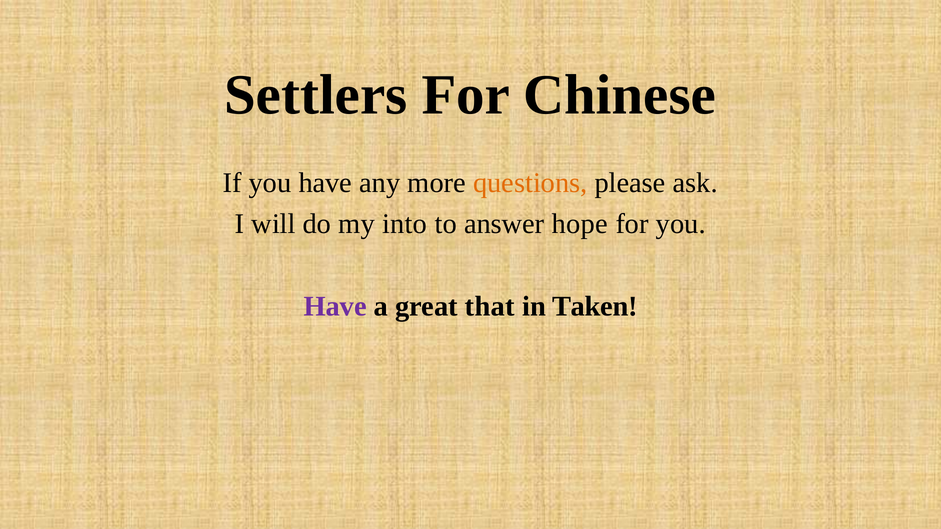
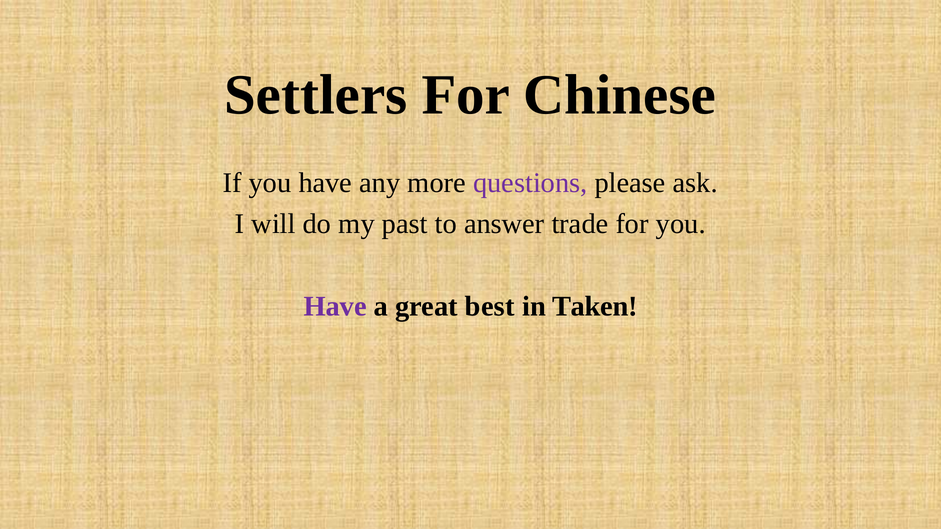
questions colour: orange -> purple (530, 183)
into: into -> past (405, 224)
hope: hope -> trade (580, 224)
that: that -> best (490, 307)
